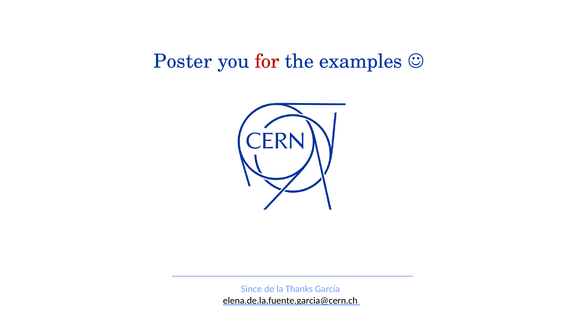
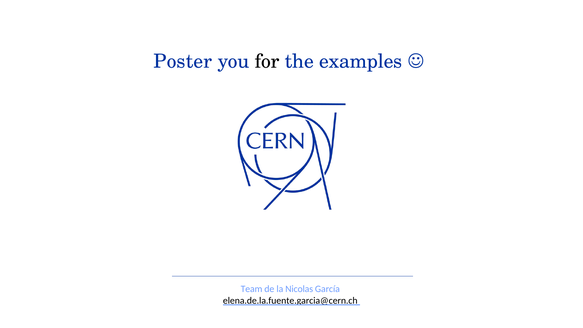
for colour: red -> black (267, 61)
Since: Since -> Team (252, 289)
Thanks: Thanks -> Nicolas (299, 289)
